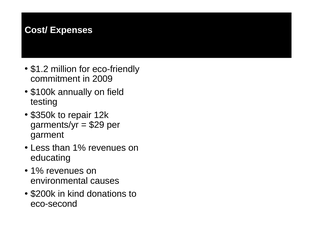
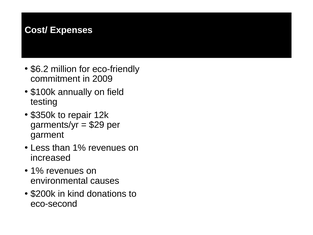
$1.2: $1.2 -> $6.2 (39, 69)
educating: educating -> increased (51, 158)
